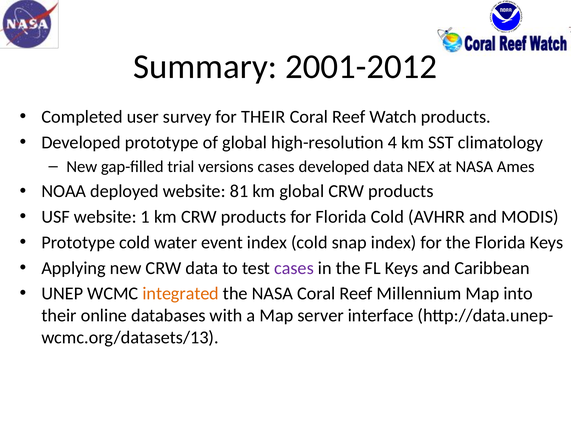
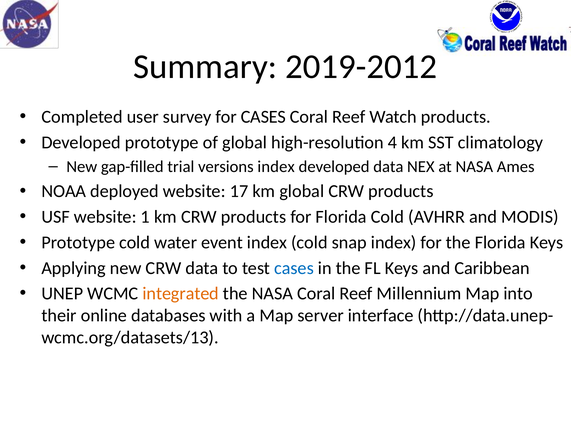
2001-2012: 2001-2012 -> 2019-2012 (361, 67)
for THEIR: THEIR -> CASES (263, 117)
versions cases: cases -> index (276, 167)
81: 81 -> 17 (239, 191)
cases colour: purple -> blue (294, 268)
